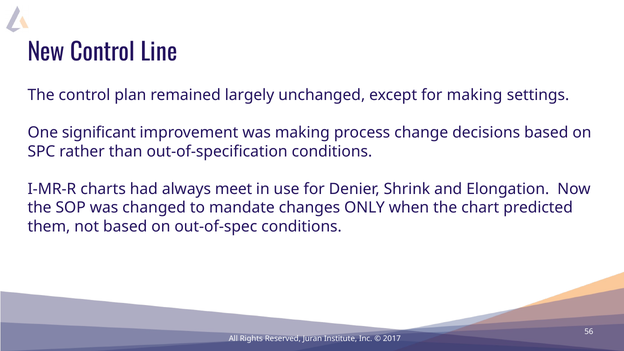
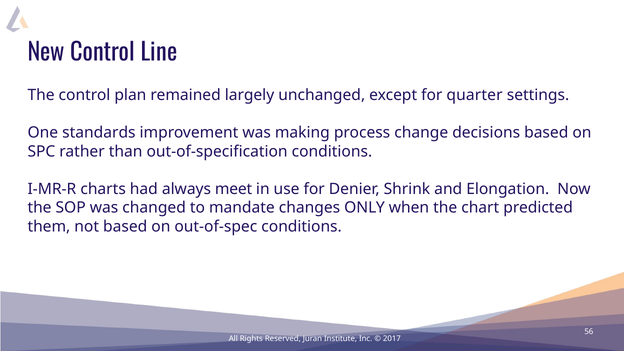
for making: making -> quarter (475, 95)
significant: significant -> standards (99, 133)
